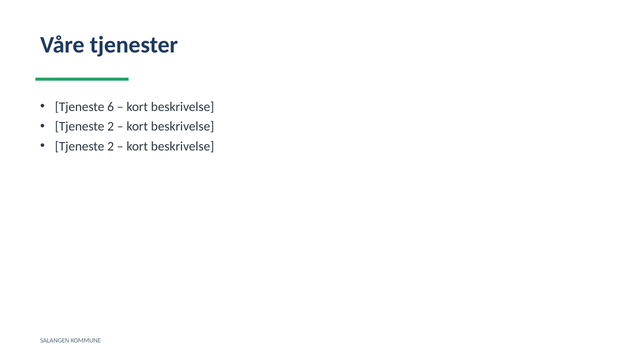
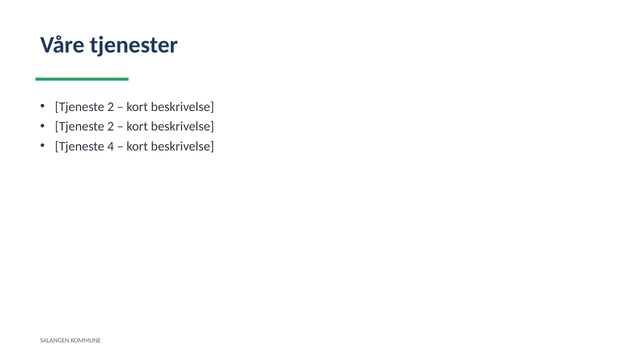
6: 6 -> 2 (111, 107)
2: 2 -> 4 (111, 146)
